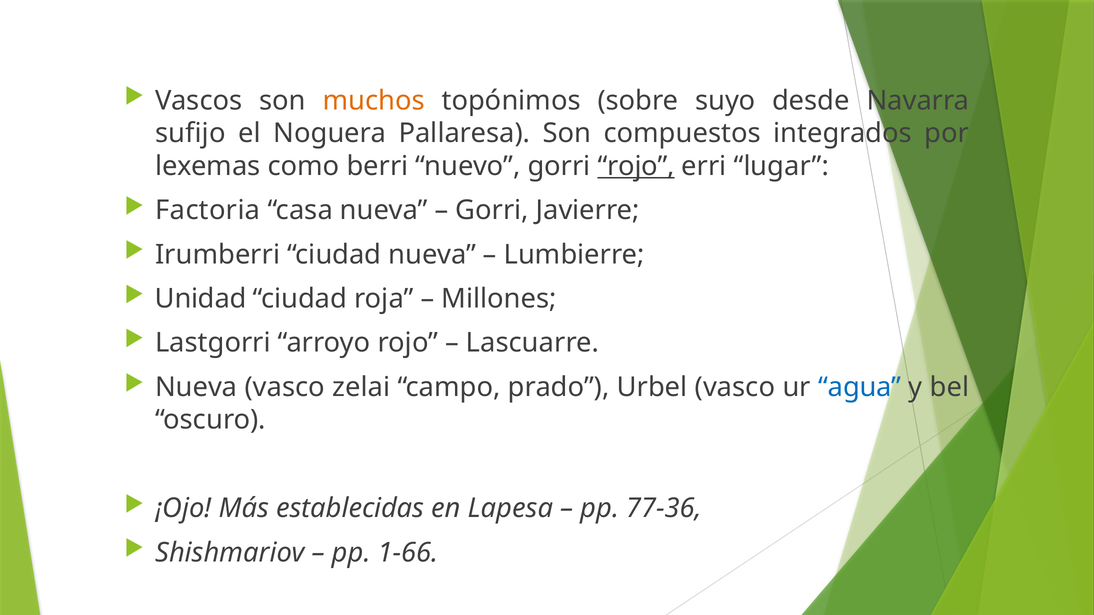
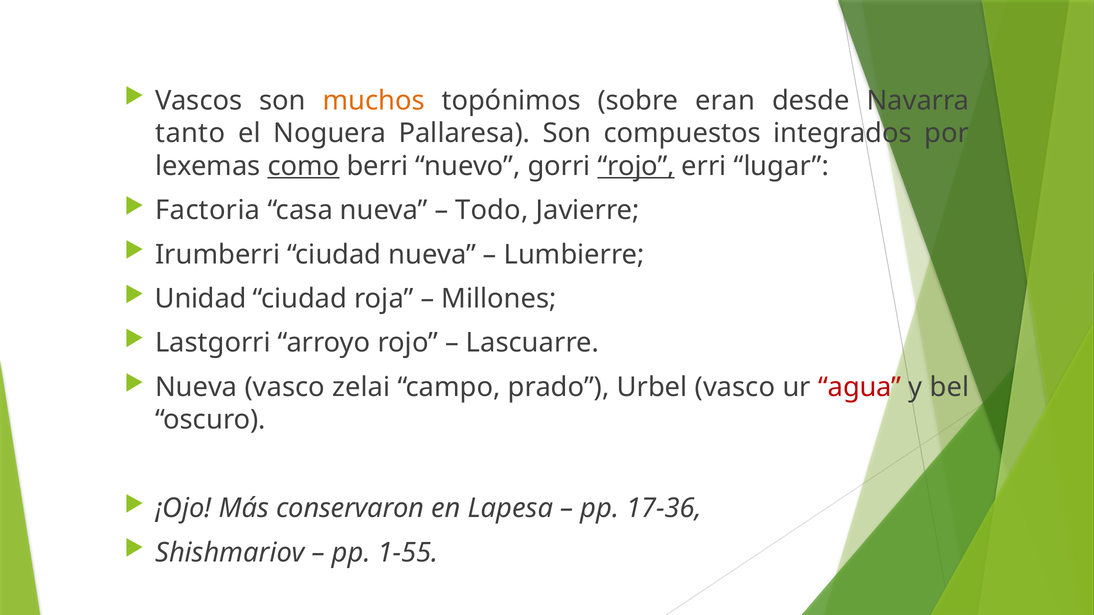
suyo: suyo -> eran (725, 101)
sufijo: sufijo -> tanto (190, 133)
como underline: none -> present (304, 166)
Gorri: Gorri -> Todo (492, 210)
agua colour: blue -> red (860, 387)
establecidas: establecidas -> conservaron (350, 509)
77-36: 77-36 -> 17-36 (664, 509)
1-66: 1-66 -> 1-55 (408, 553)
